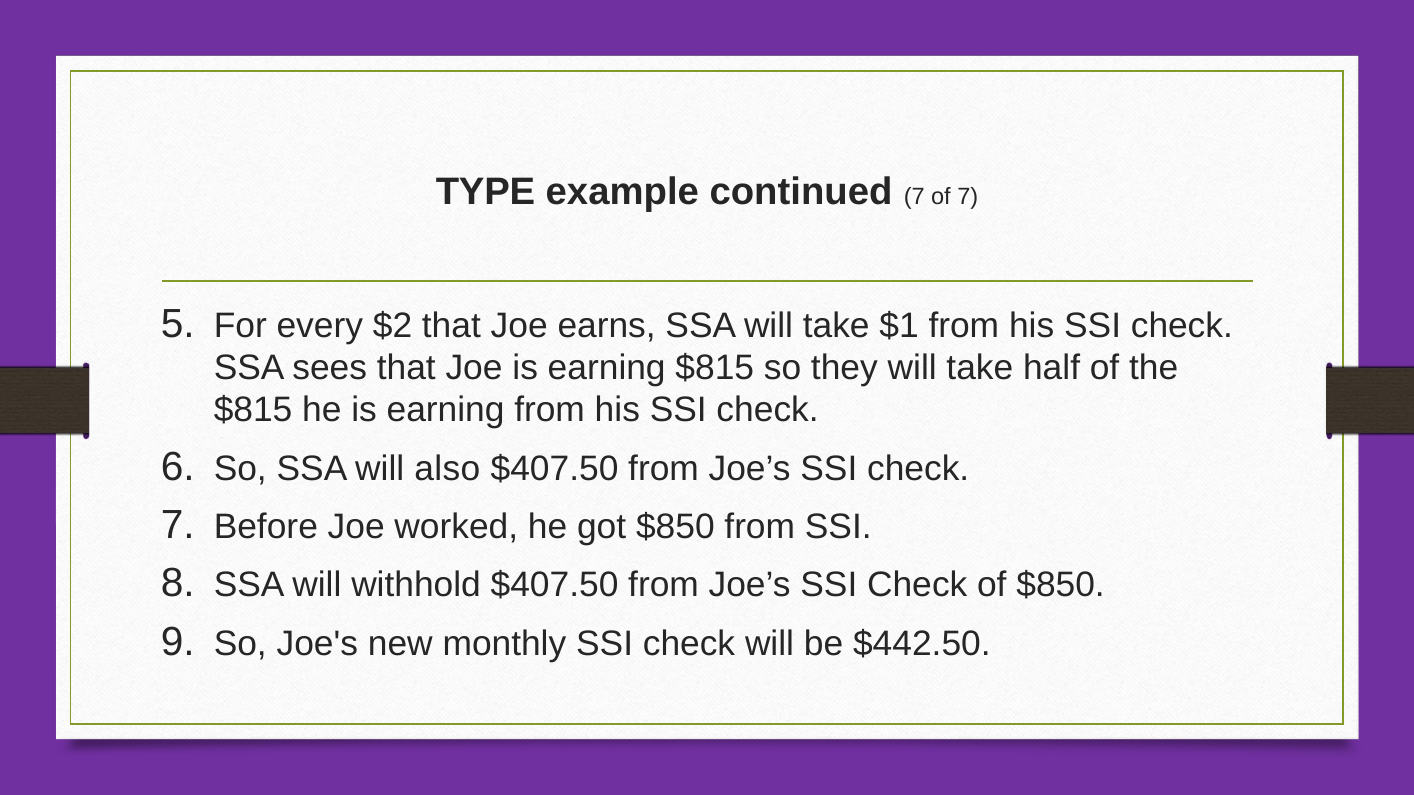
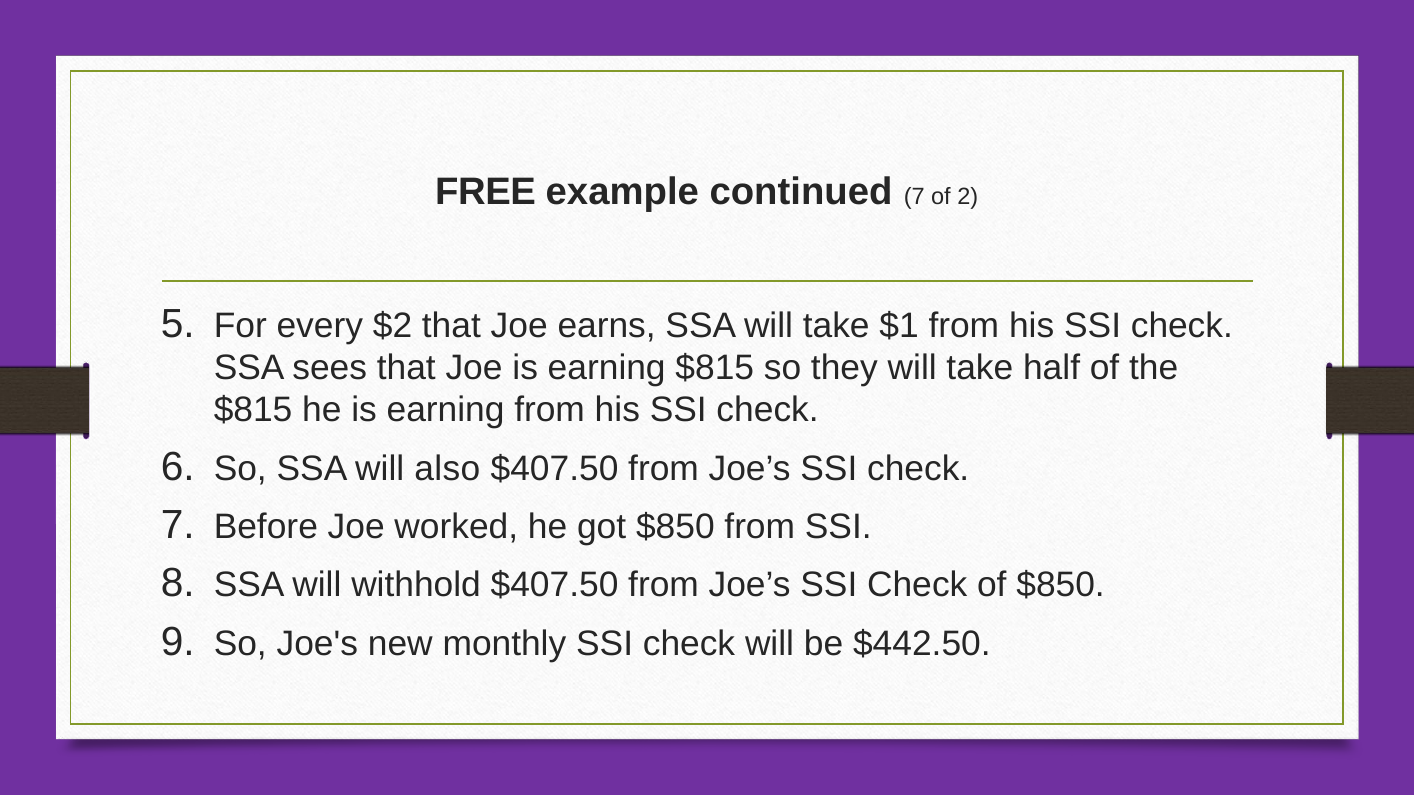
TYPE: TYPE -> FREE (486, 192)
of 7: 7 -> 2 (968, 197)
